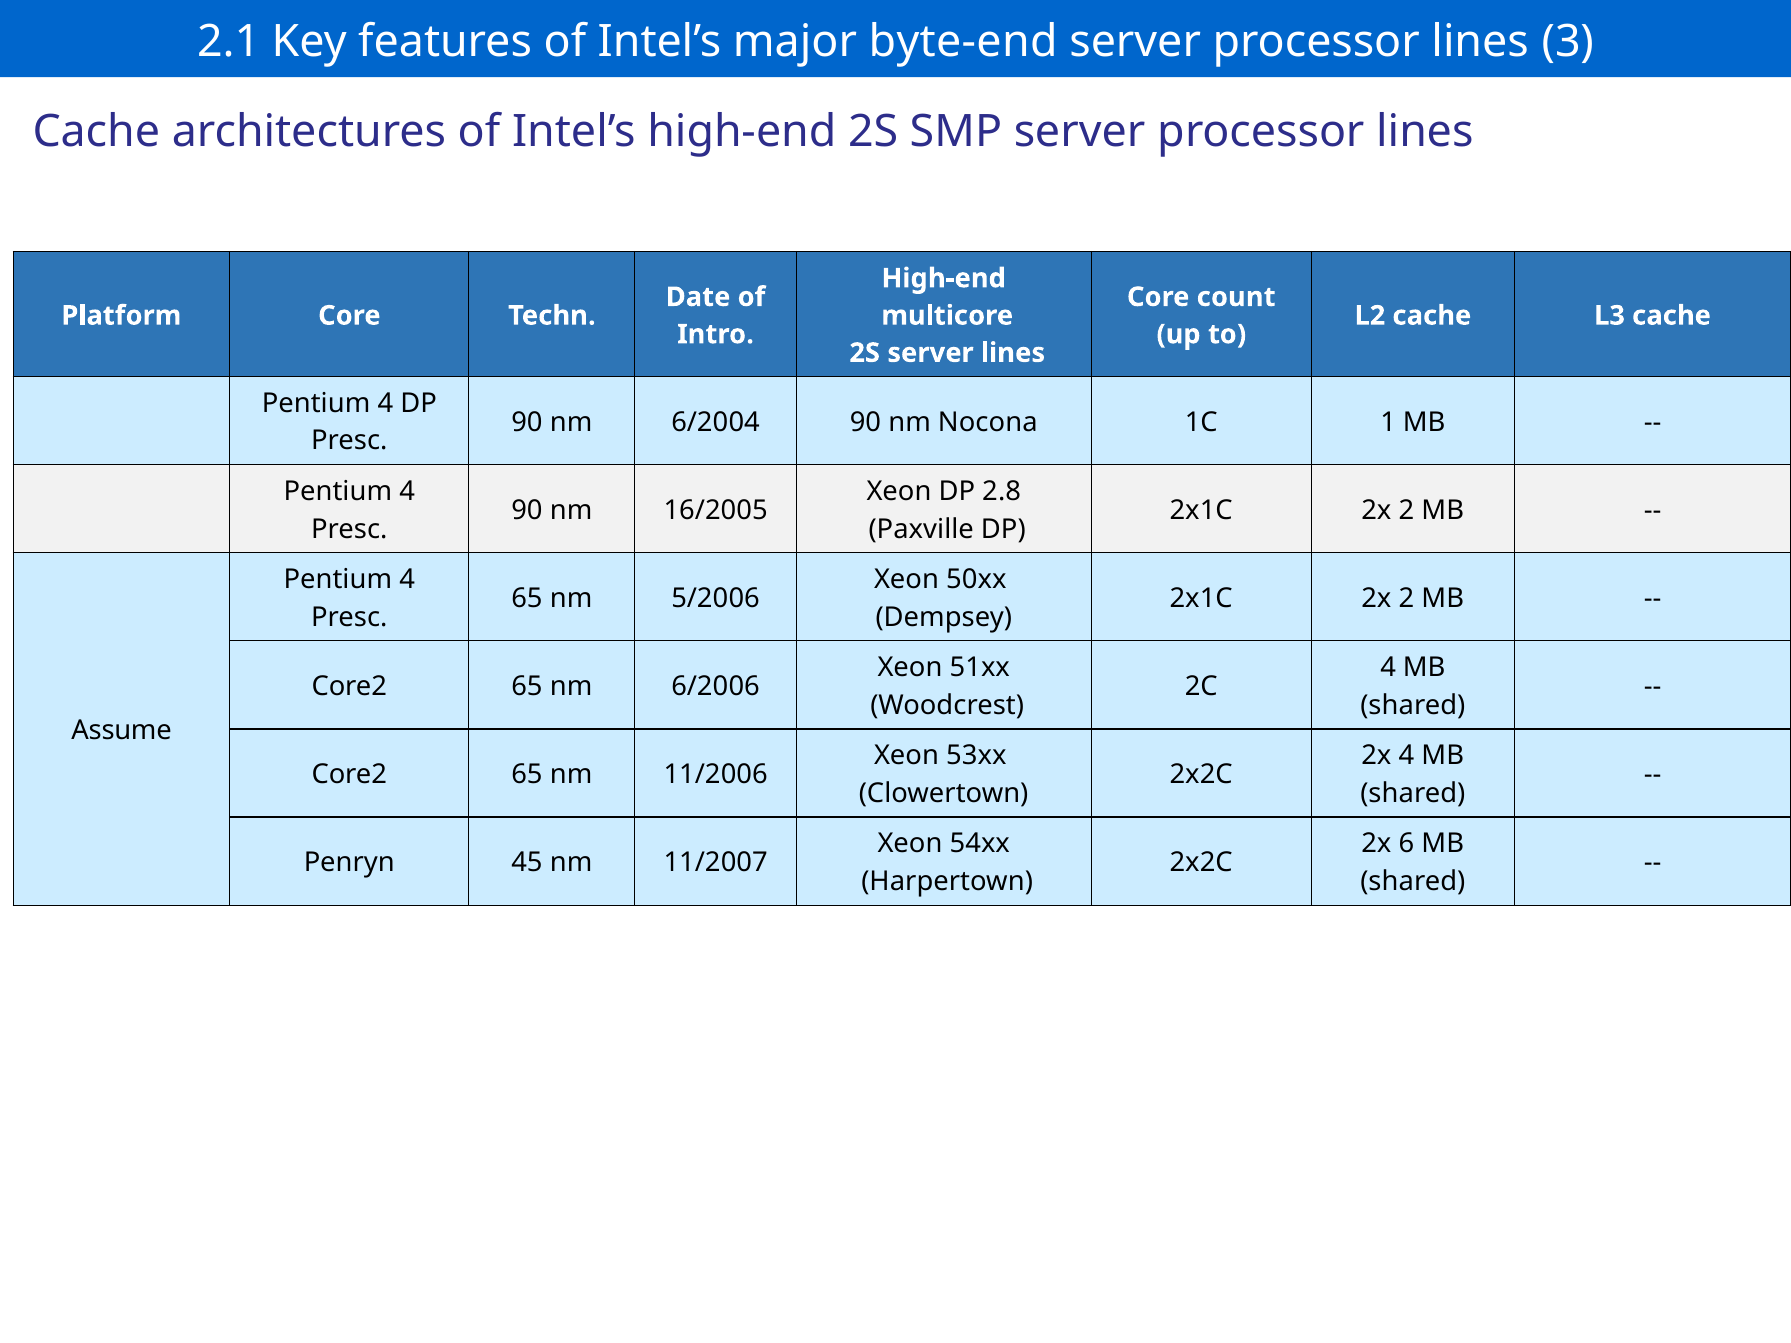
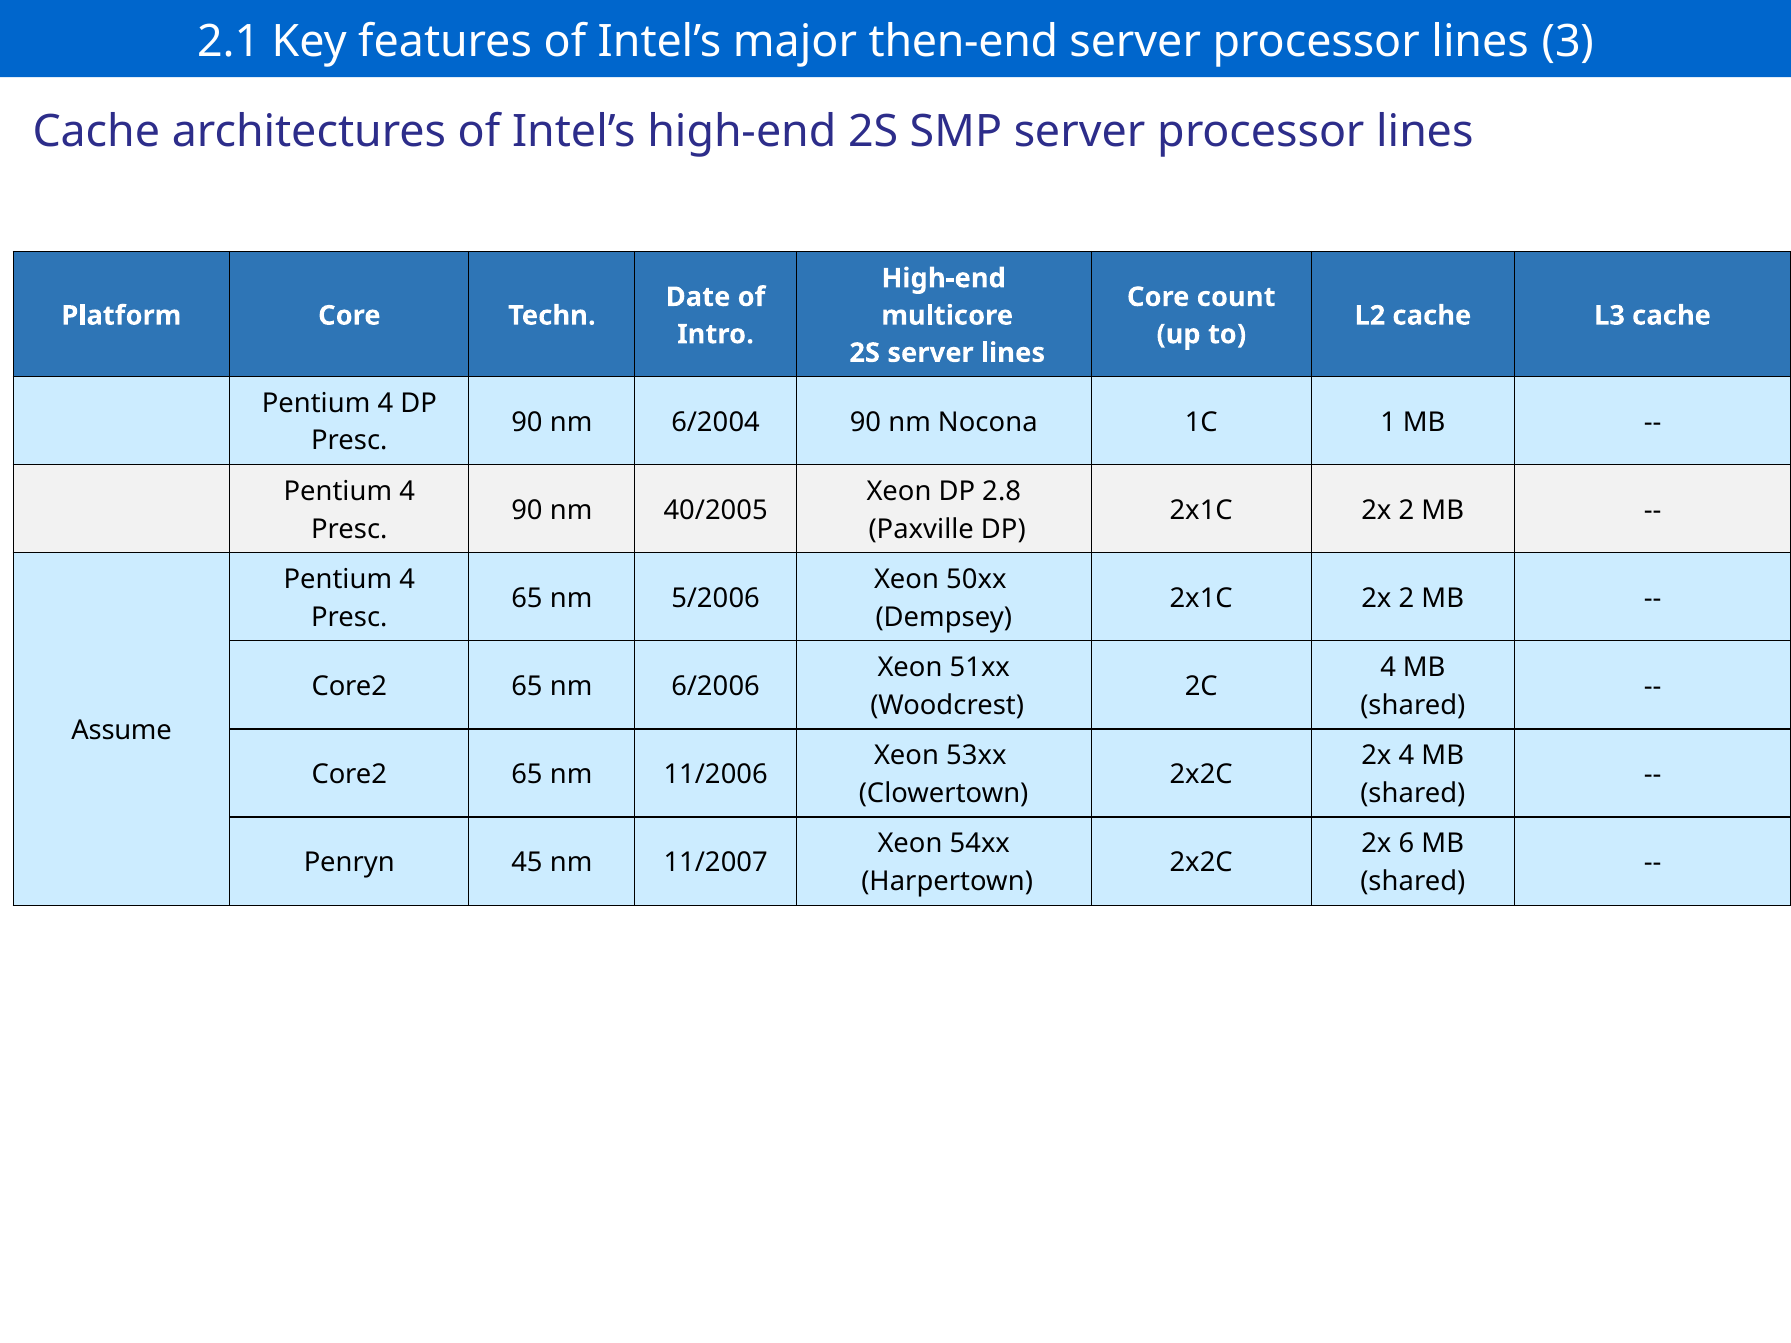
byte-end: byte-end -> then-end (963, 42)
16/2005: 16/2005 -> 40/2005 (716, 511)
